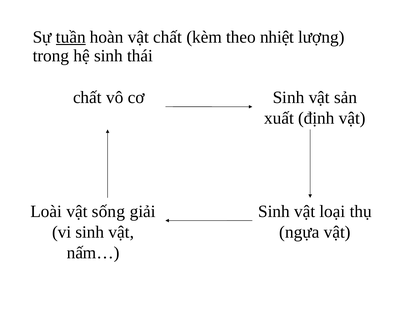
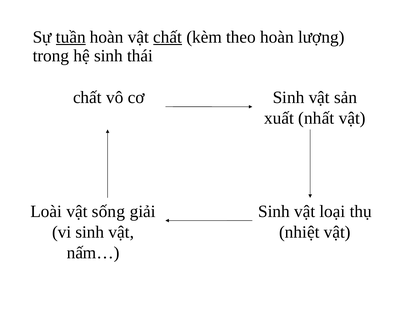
chất underline: none -> present (168, 37)
theo nhiệt: nhiệt -> hoàn (277, 37)
định: định -> nhất (316, 118)
ngựa: ngựa -> nhiệt (299, 232)
